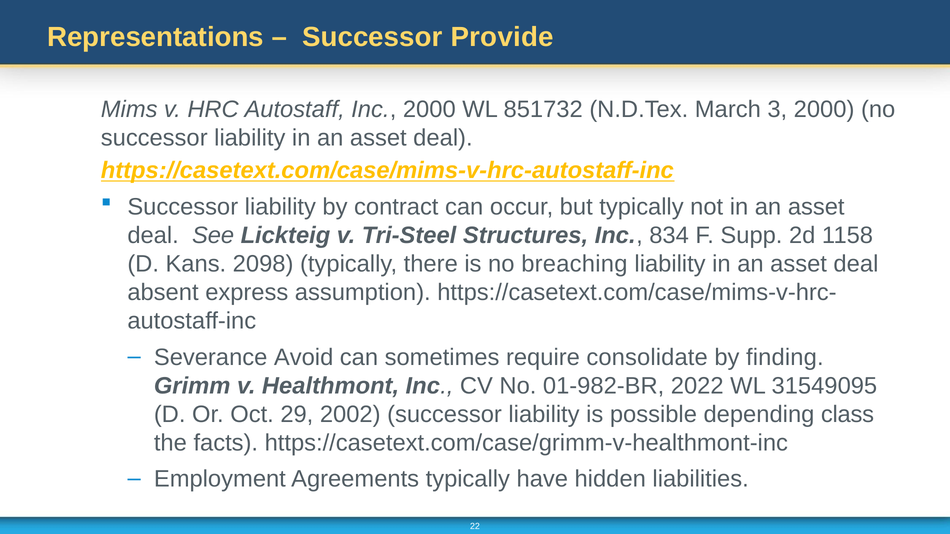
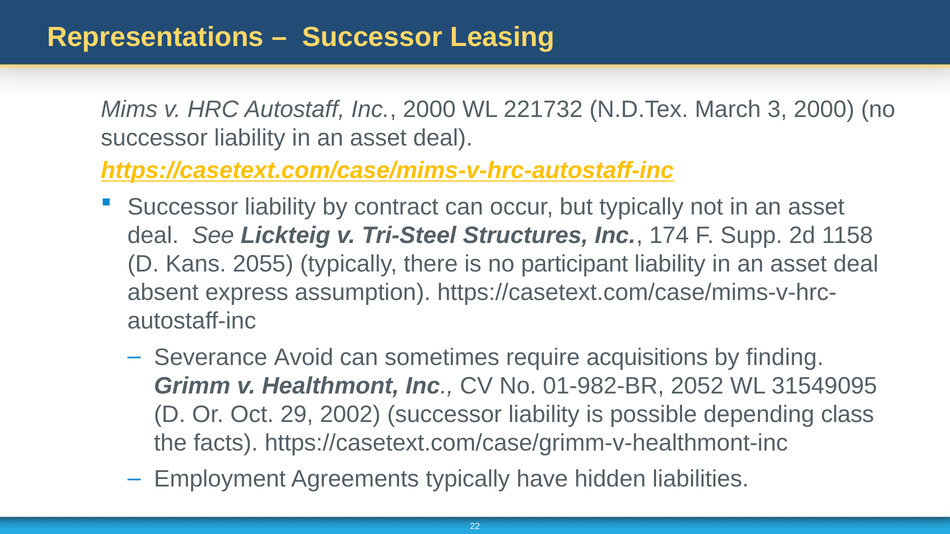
Provide: Provide -> Leasing (502, 37)
851732: 851732 -> 221732 (543, 110)
834: 834 -> 174 (669, 236)
2098: 2098 -> 2055 (263, 264)
breaching: breaching -> participant (575, 264)
consolidate: consolidate -> acquisitions (647, 358)
2022: 2022 -> 2052 (697, 386)
